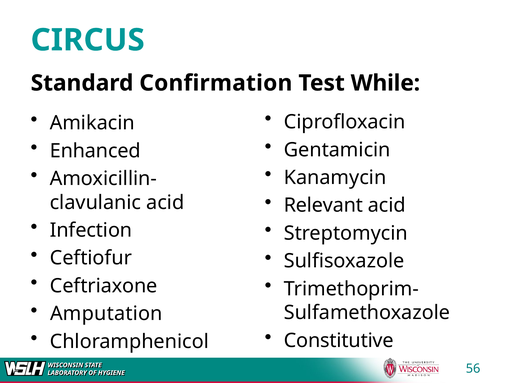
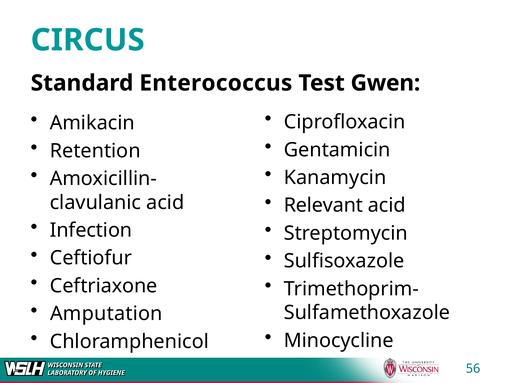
Confirmation: Confirmation -> Enterococcus (216, 83)
While: While -> Gwen (385, 83)
Enhanced: Enhanced -> Retention (95, 151)
Constitutive: Constitutive -> Minocycline (339, 341)
